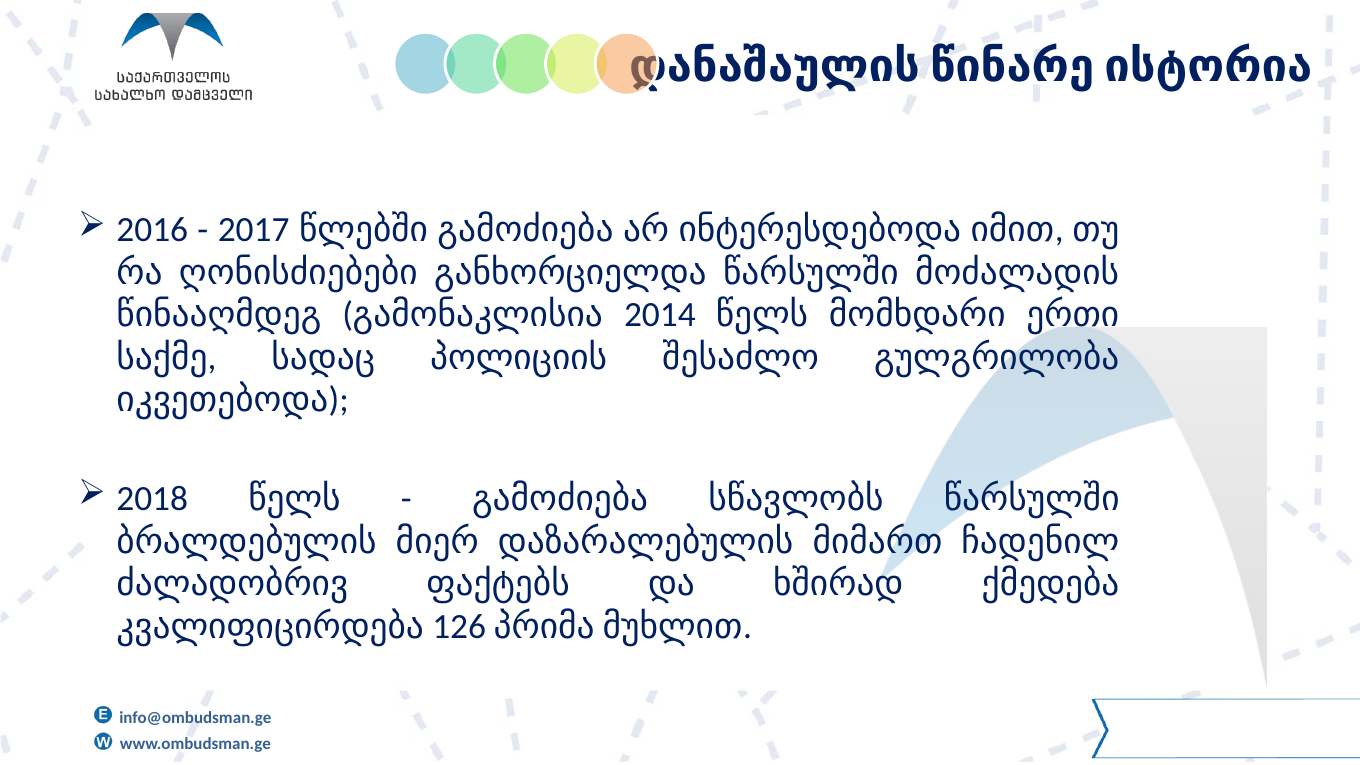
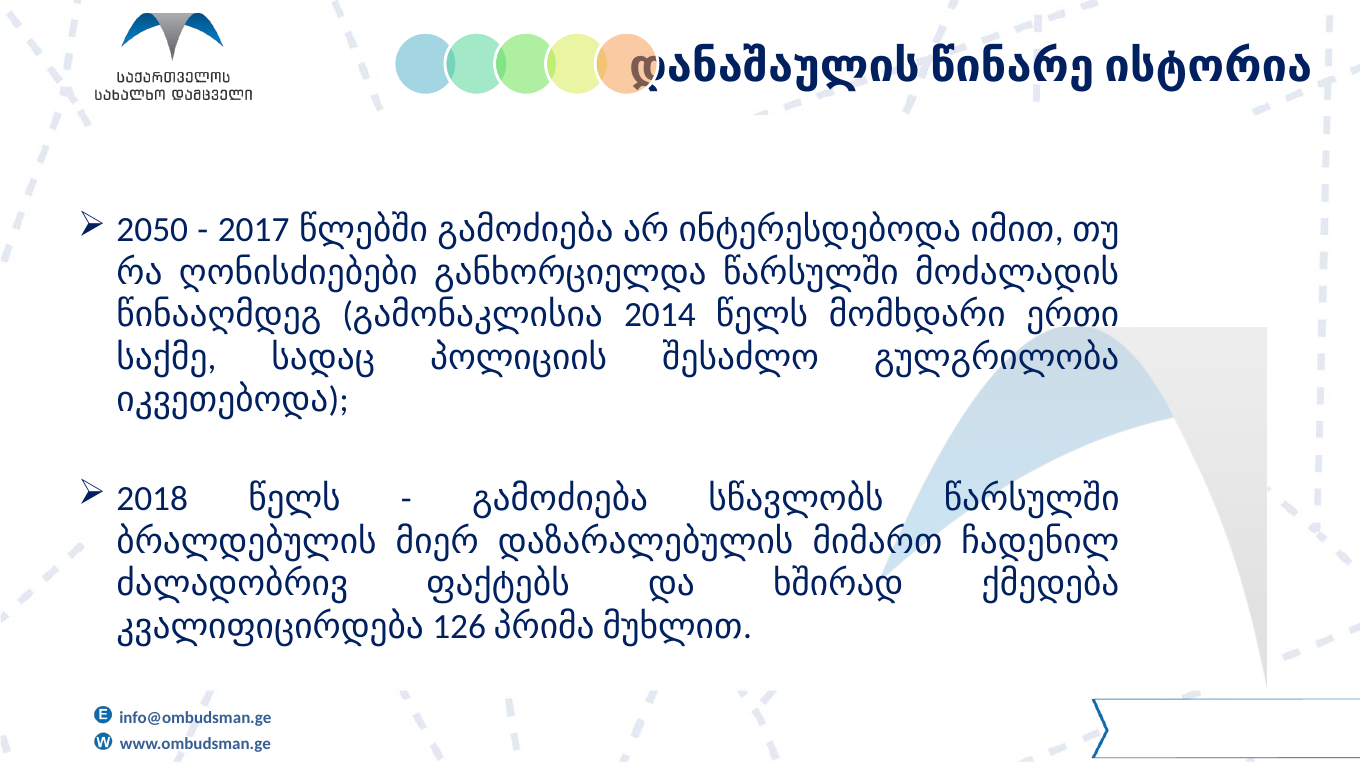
2016: 2016 -> 2050 (152, 230)
